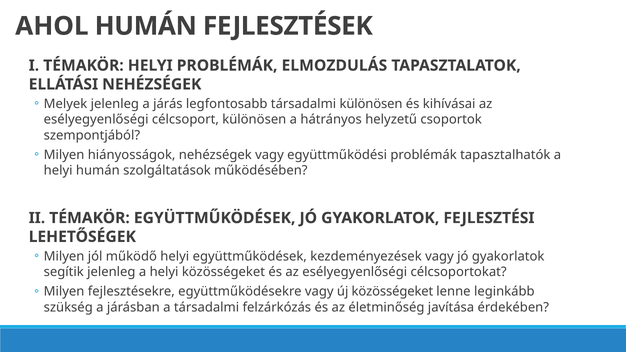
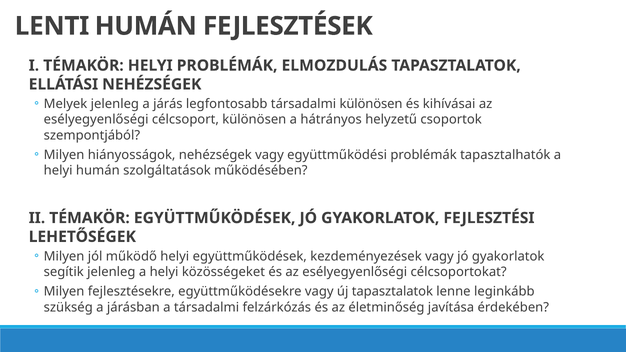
AHOL: AHOL -> LENTI (52, 26)
új közösségeket: közösségeket -> tapasztalatok (392, 292)
